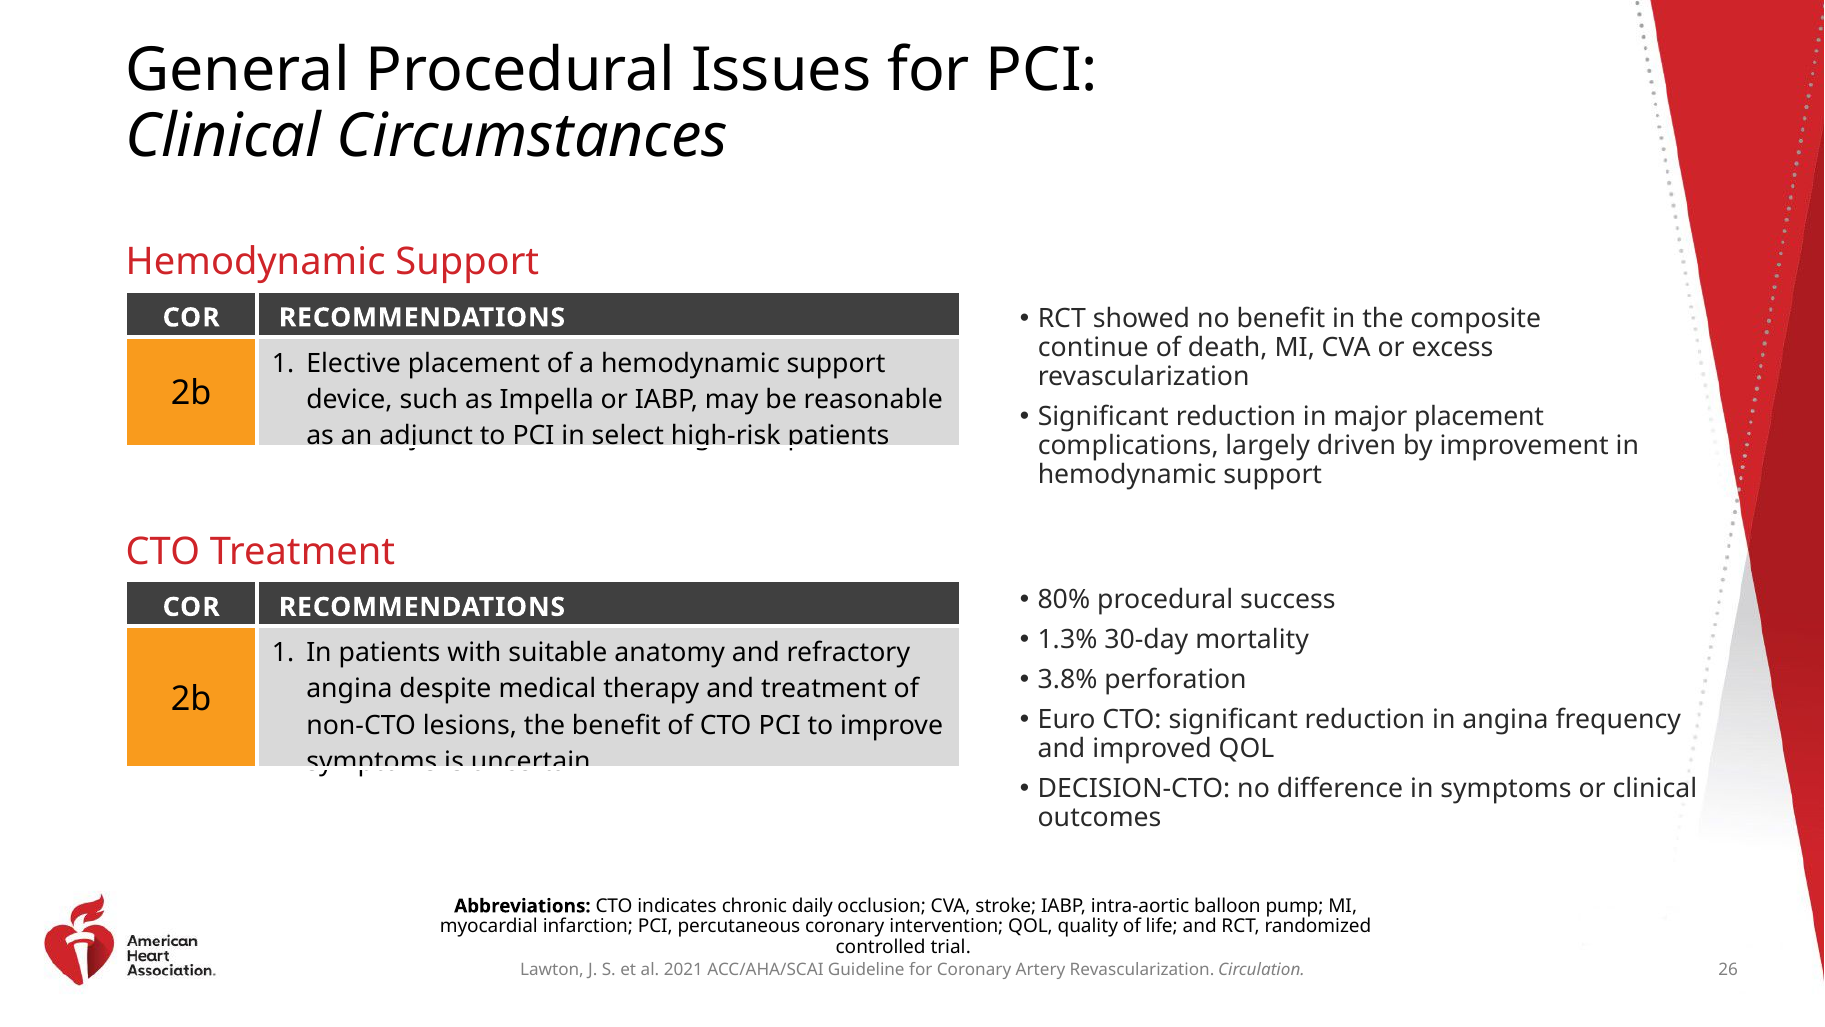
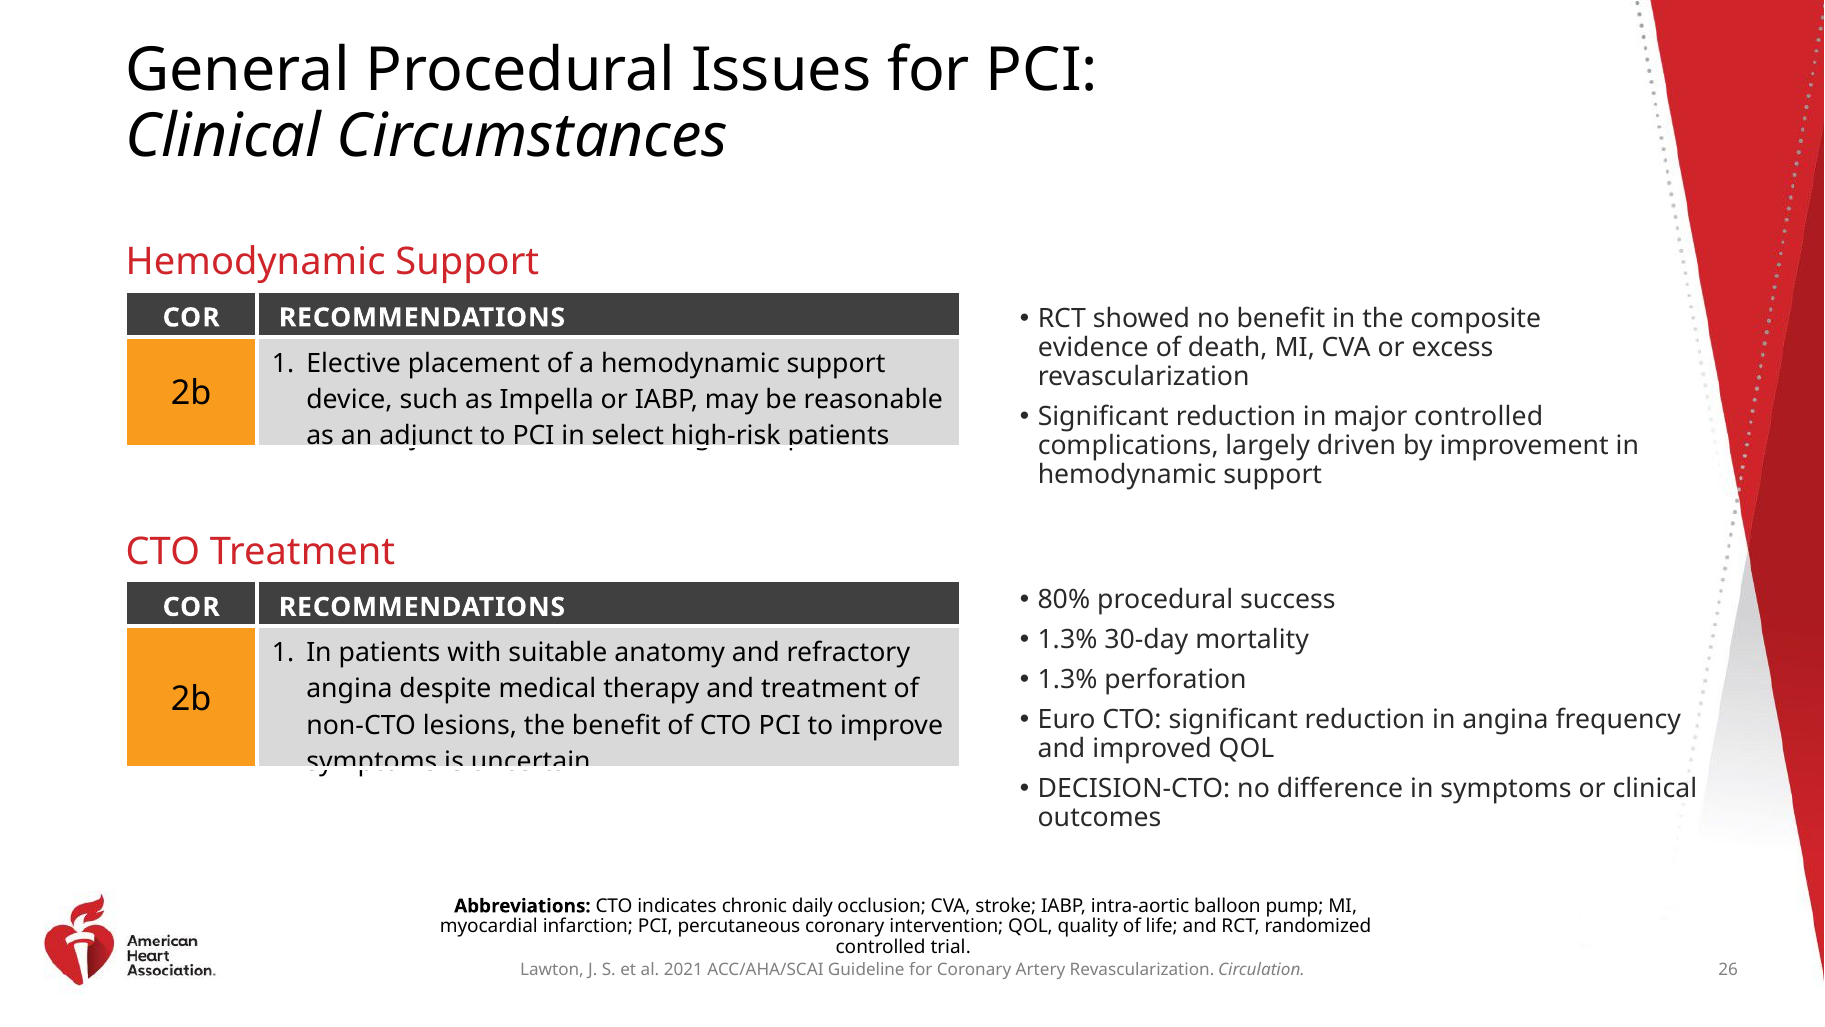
continue: continue -> evidence (1093, 348)
major placement: placement -> controlled (1479, 417)
3.8%: 3.8% -> 1.3% (1068, 679)
